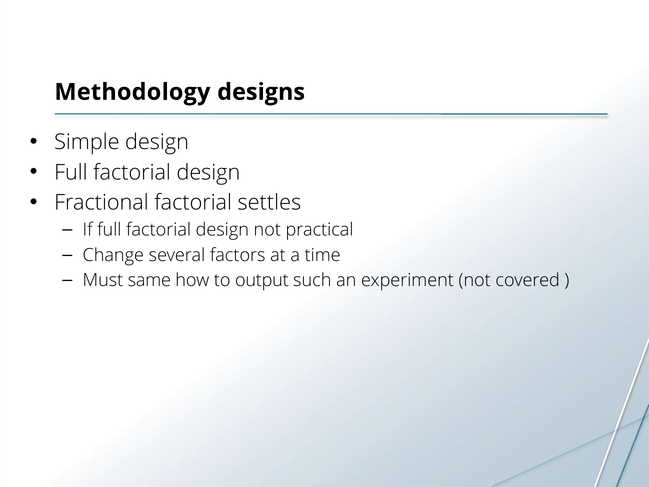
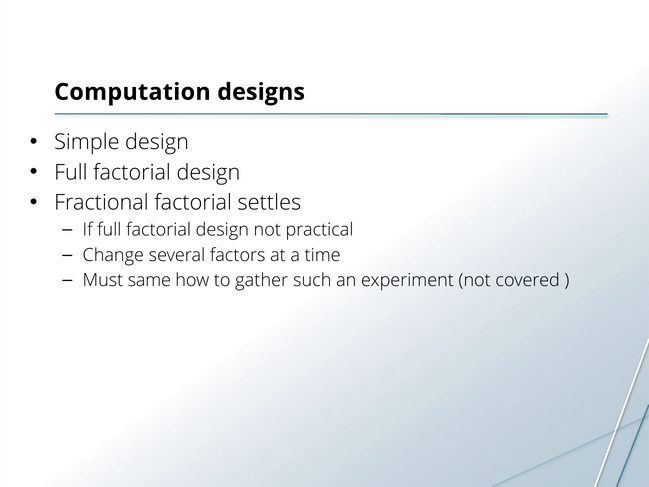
Methodology: Methodology -> Computation (132, 92)
output: output -> gather (262, 280)
